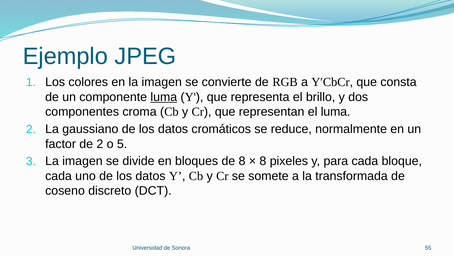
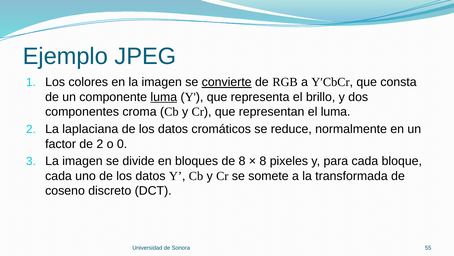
convierte underline: none -> present (227, 82)
gaussiano: gaussiano -> laplaciana (90, 129)
5: 5 -> 0 (122, 144)
